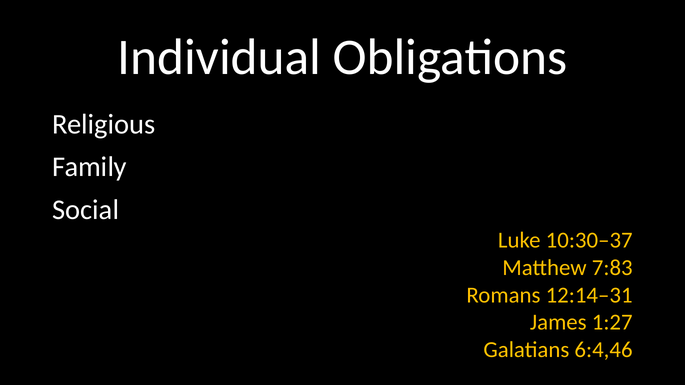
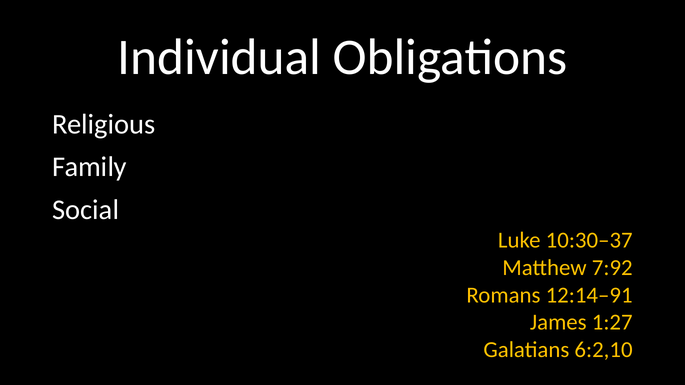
7:83: 7:83 -> 7:92 (612, 268)
12:14–31: 12:14–31 -> 12:14–91 (589, 295)
6:4,46: 6:4,46 -> 6:2,10 (604, 350)
